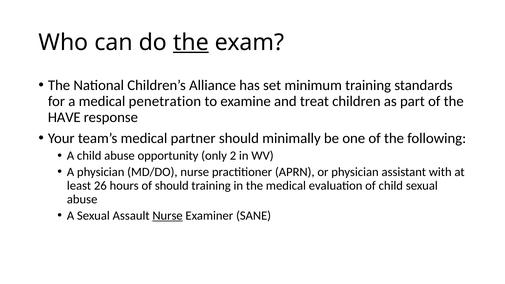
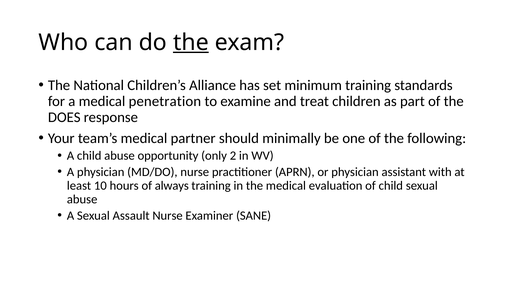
HAVE: HAVE -> DOES (64, 117)
26: 26 -> 10 (100, 186)
of should: should -> always (172, 186)
Nurse underline: present -> none (168, 216)
